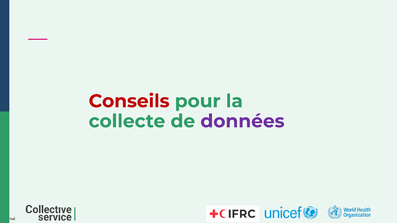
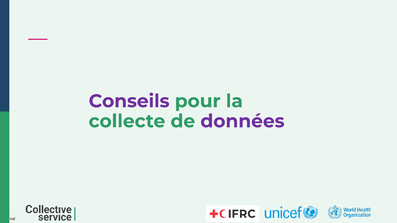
Conseils colour: red -> purple (129, 101)
